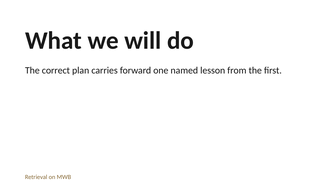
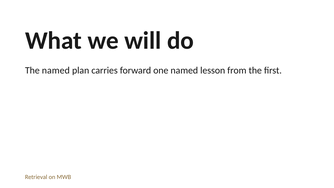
The correct: correct -> named (56, 70)
